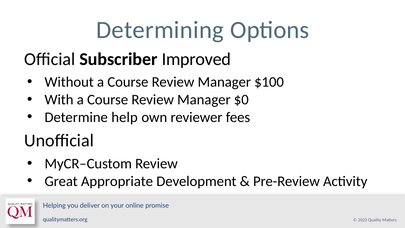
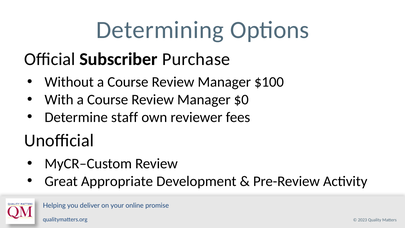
Improved: Improved -> Purchase (196, 59)
help: help -> staff (125, 117)
